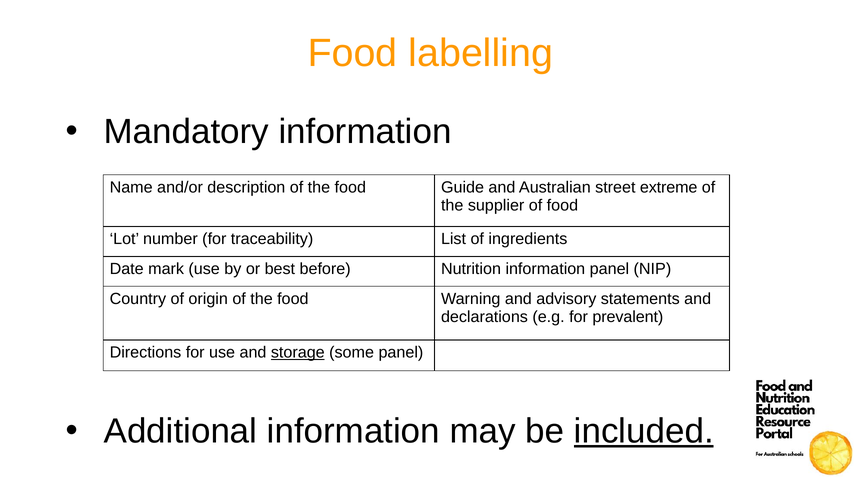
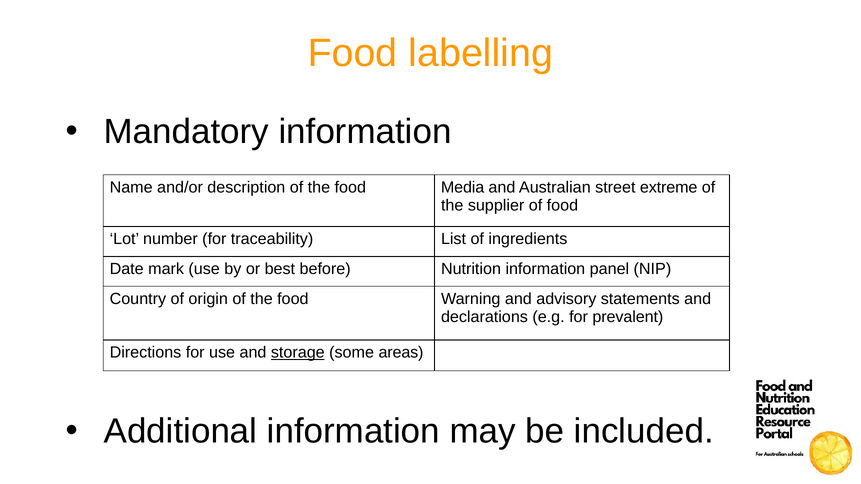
Guide: Guide -> Media (463, 187)
some panel: panel -> areas (401, 353)
included underline: present -> none (644, 431)
